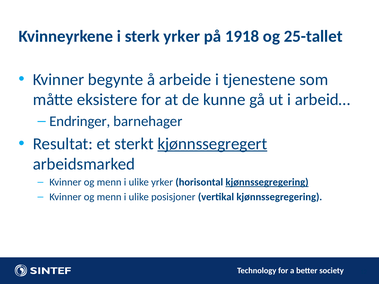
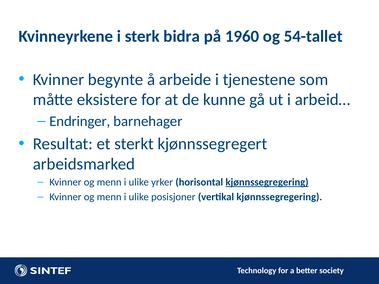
sterk yrker: yrker -> bidra (182, 36)
1918: 1918 -> 1960 (242, 36)
25-tallet: 25-tallet -> 54-tallet (313, 36)
kjønnssegregert underline: present -> none (212, 144)
